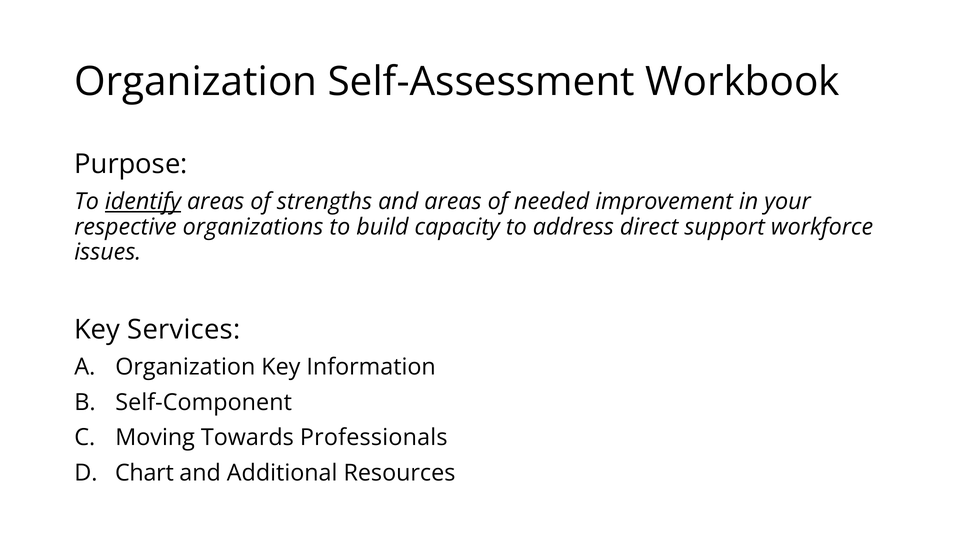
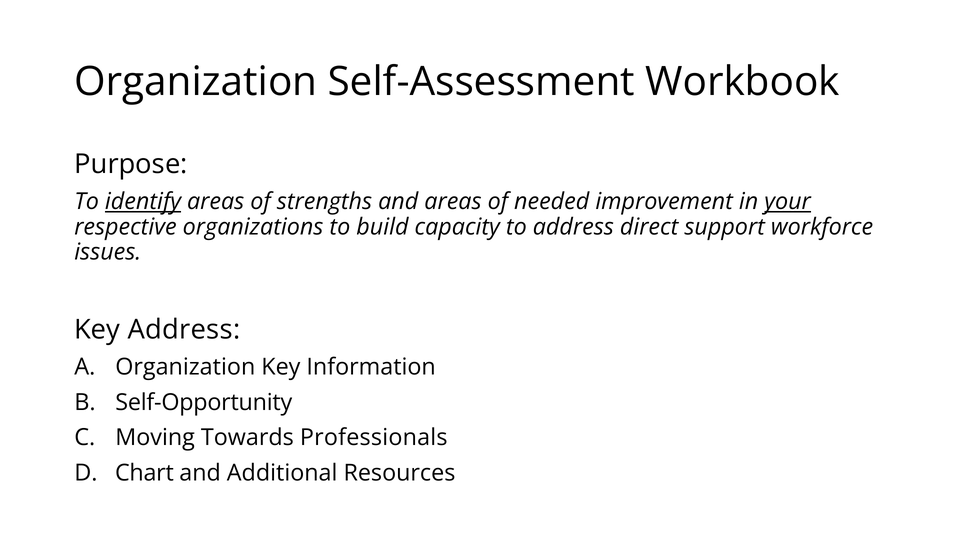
your underline: none -> present (788, 202)
Key Services: Services -> Address (184, 329)
Self-Component: Self-Component -> Self-Opportunity (204, 402)
